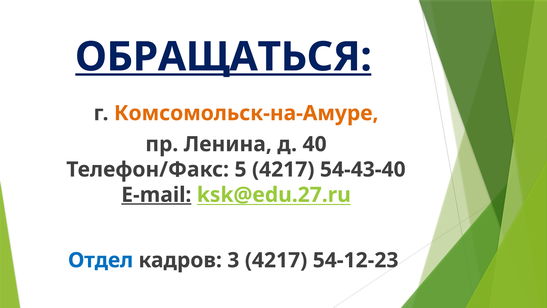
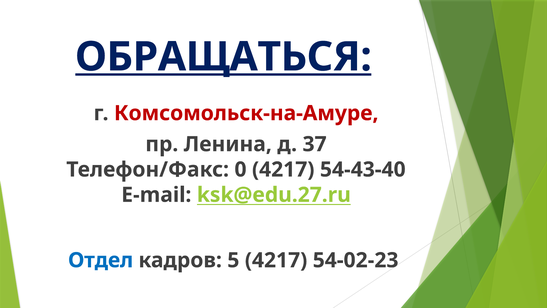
Комсомольск-на-Амуре colour: orange -> red (246, 113)
40: 40 -> 37 (315, 144)
5: 5 -> 0 (240, 169)
E-mail underline: present -> none (156, 195)
3: 3 -> 5 (233, 260)
54-12-23: 54-12-23 -> 54-02-23 (356, 260)
